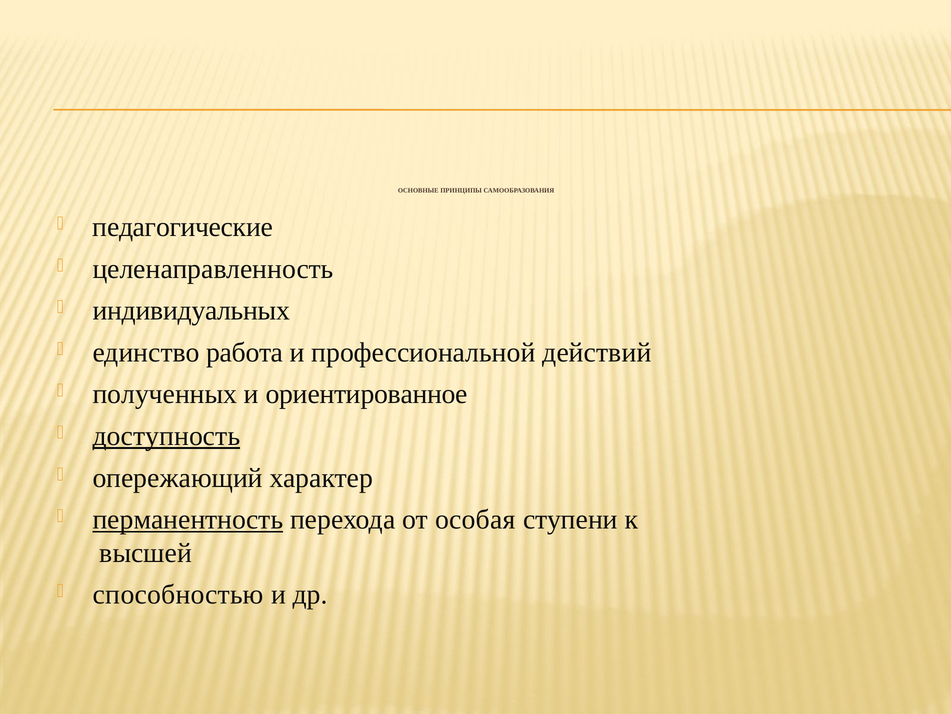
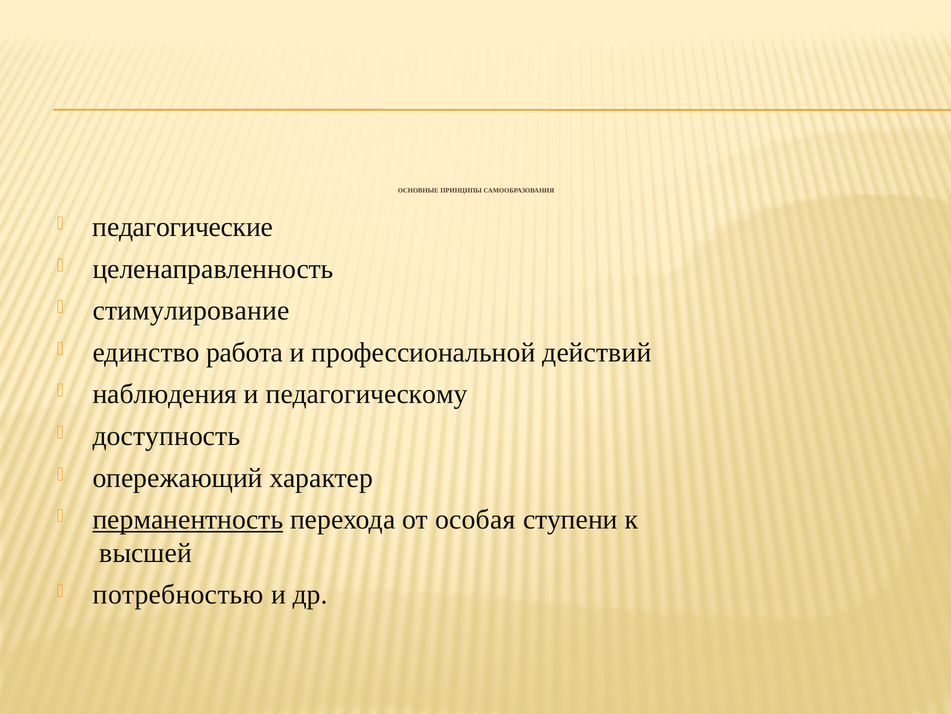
индивидуальных: индивидуальных -> стимулирование (191, 310)
полученных: полученных -> наблюдения (165, 394)
ориентированное: ориентированное -> педагогическому (367, 394)
доступность underline: present -> none (166, 436)
способностью: способностью -> потребностью (178, 594)
